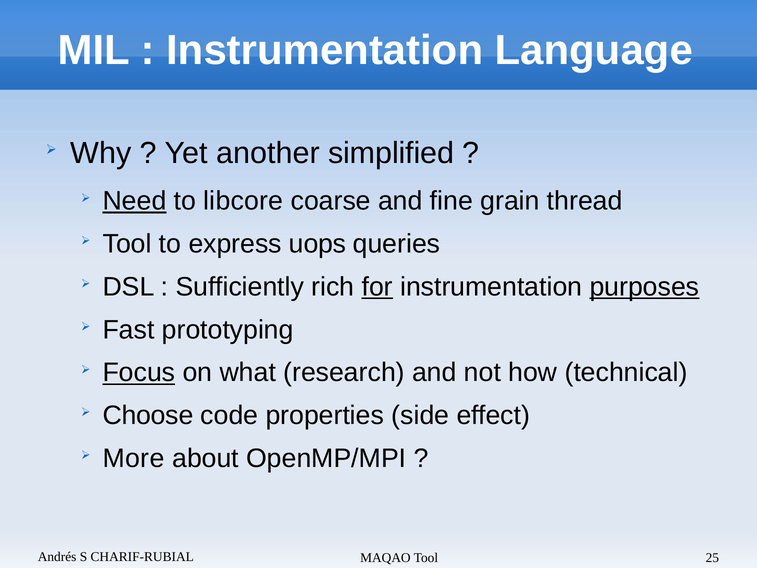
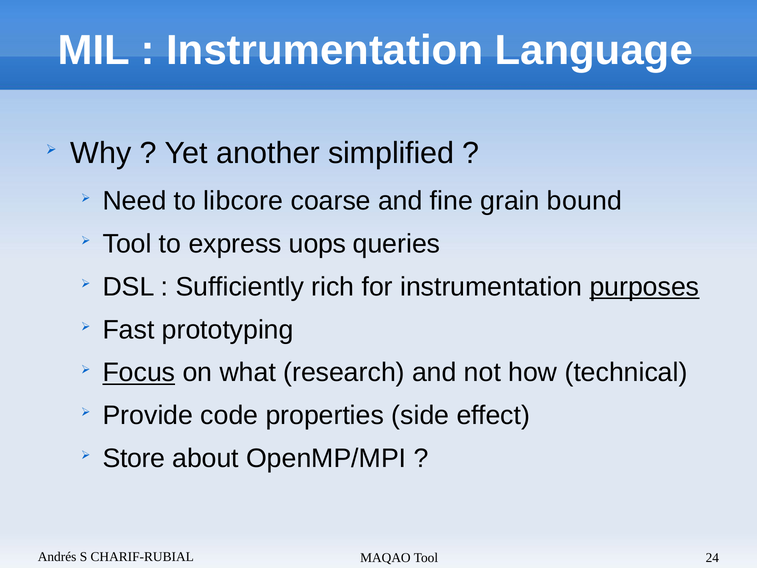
Need underline: present -> none (135, 201)
thread: thread -> bound (585, 201)
for underline: present -> none (377, 287)
Choose: Choose -> Provide (148, 415)
More: More -> Store (134, 458)
25: 25 -> 24 (712, 558)
